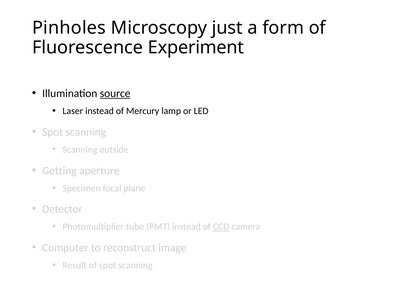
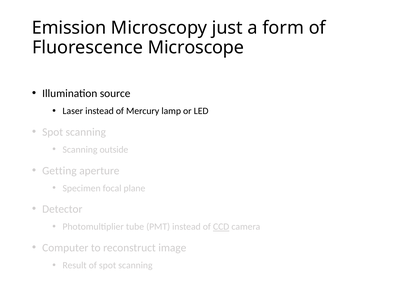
Pinholes: Pinholes -> Emission (69, 28)
Experiment: Experiment -> Microscope (196, 48)
source underline: present -> none (115, 94)
